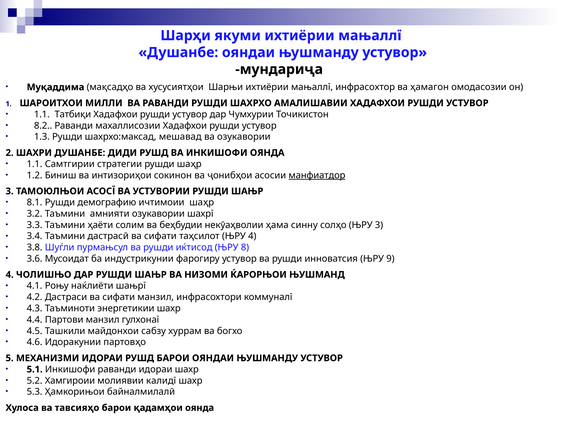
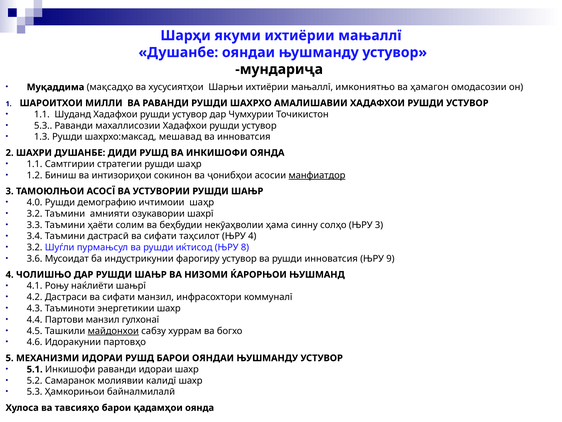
инфрасохтор: инфрасохтор -> имкониятњо (365, 87)
Татбиқи: Татбиқи -> Шуданд (73, 114)
8.2: 8.2 -> 5.3 (43, 125)
ва озукавории: озукавории -> инноватсия (244, 137)
8.1: 8.1 -> 4.0 (35, 202)
3.8: 3.8 -> 3.2 (35, 247)
майдонхои underline: none -> present (113, 331)
Хамгироии: Хамгироии -> Самаранок (70, 380)
